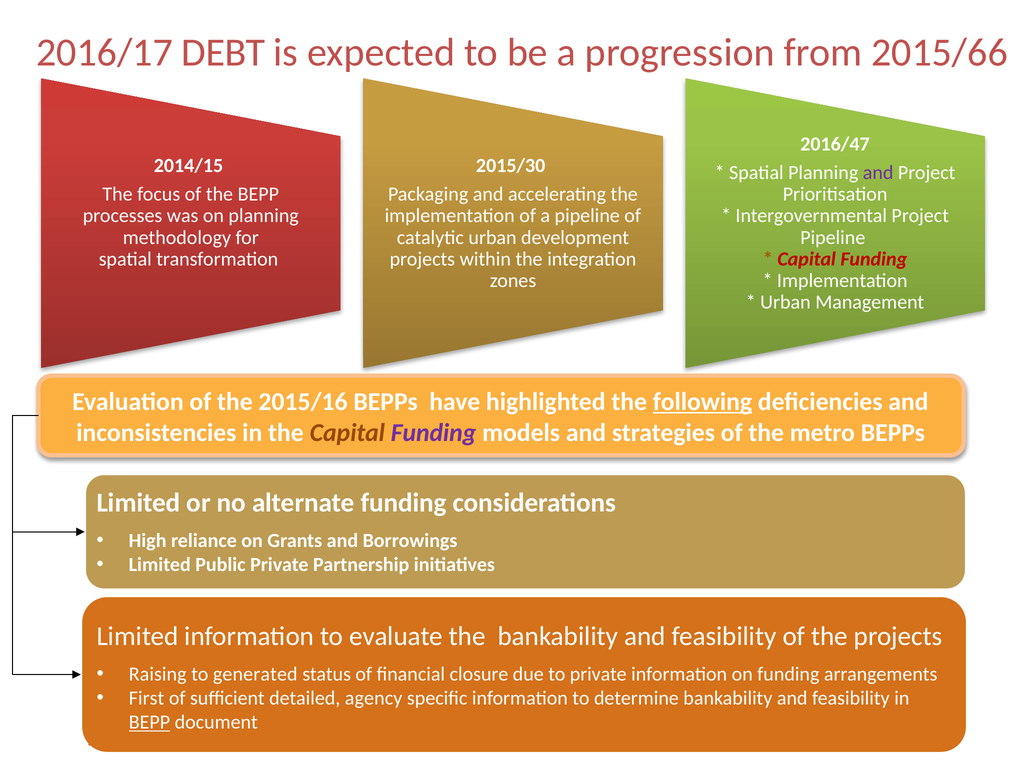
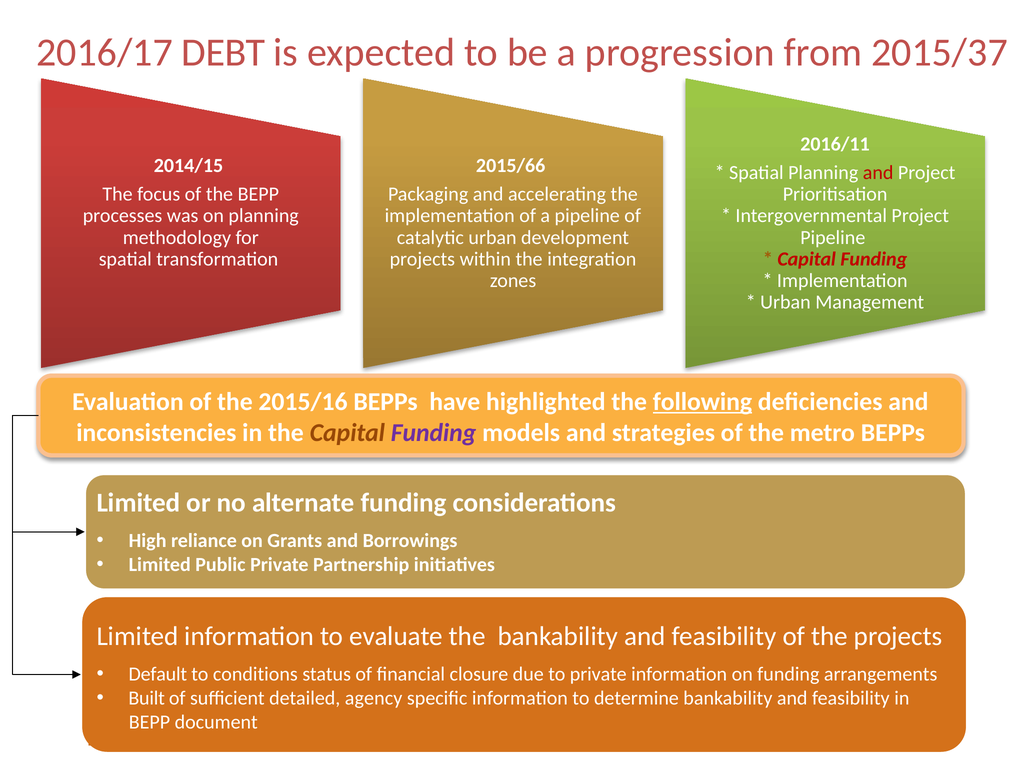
2015/66: 2015/66 -> 2015/37 (939, 52)
2016/47: 2016/47 -> 2016/11 (835, 144)
2015/30: 2015/30 -> 2015/66 (511, 166)
and colour: purple -> red (878, 173)
Raising: Raising -> Default (158, 674)
generated: generated -> conditions (255, 674)
First: First -> Built (147, 698)
BEPP underline: present -> none (149, 722)
